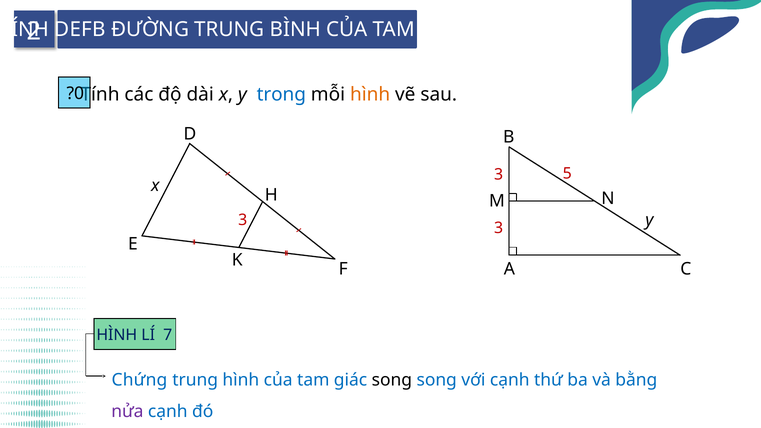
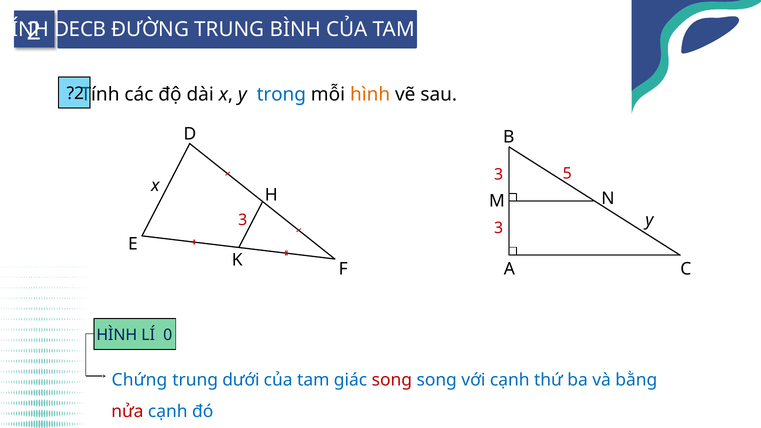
DEFB: DEFB -> DECB (80, 29)
?0: ?0 -> ?2 (75, 94)
7: 7 -> 0 (168, 335)
trung hình: hình -> dưới (241, 380)
song colour: black -> red (392, 380)
nửa colour: purple -> red (127, 411)
